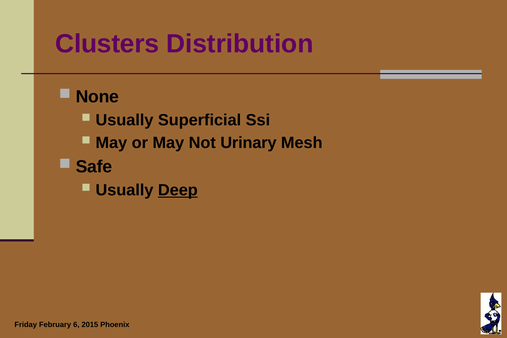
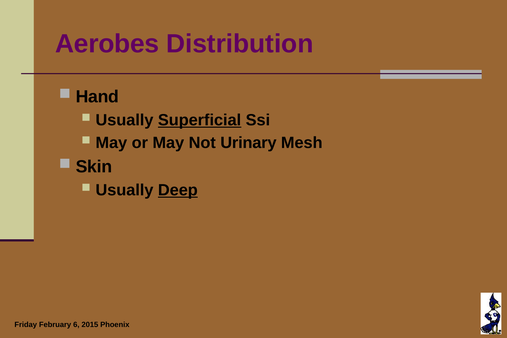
Clusters: Clusters -> Aerobes (107, 44)
None: None -> Hand (97, 97)
Superficial underline: none -> present (200, 120)
Safe: Safe -> Skin (94, 167)
